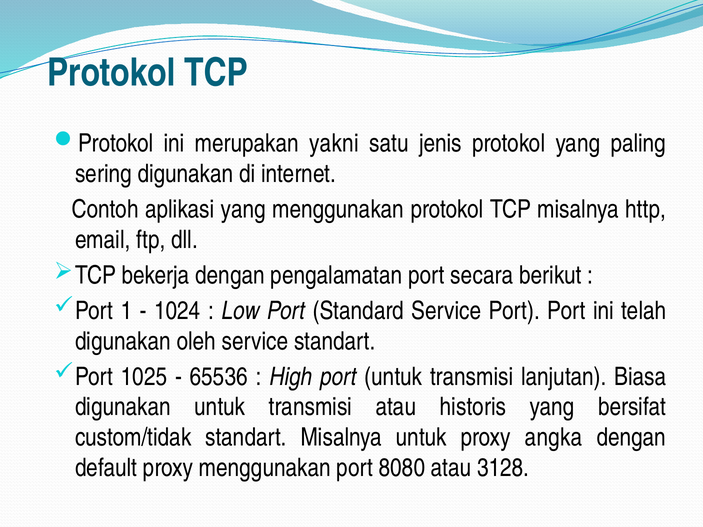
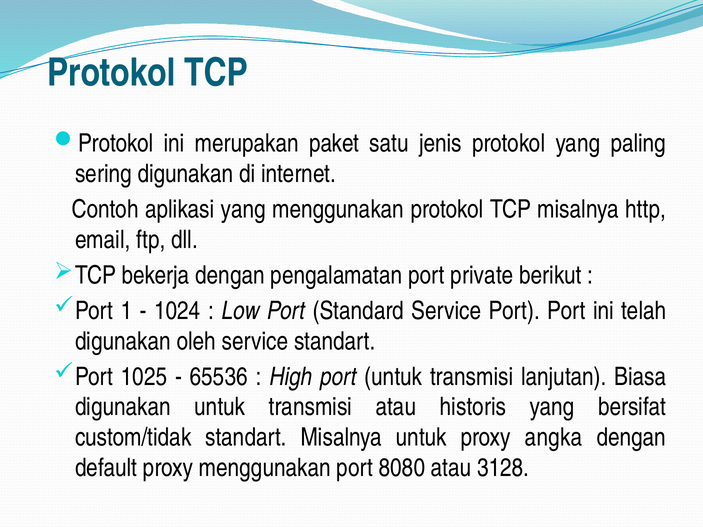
yakni: yakni -> paket (334, 143)
secara: secara -> private (482, 275)
